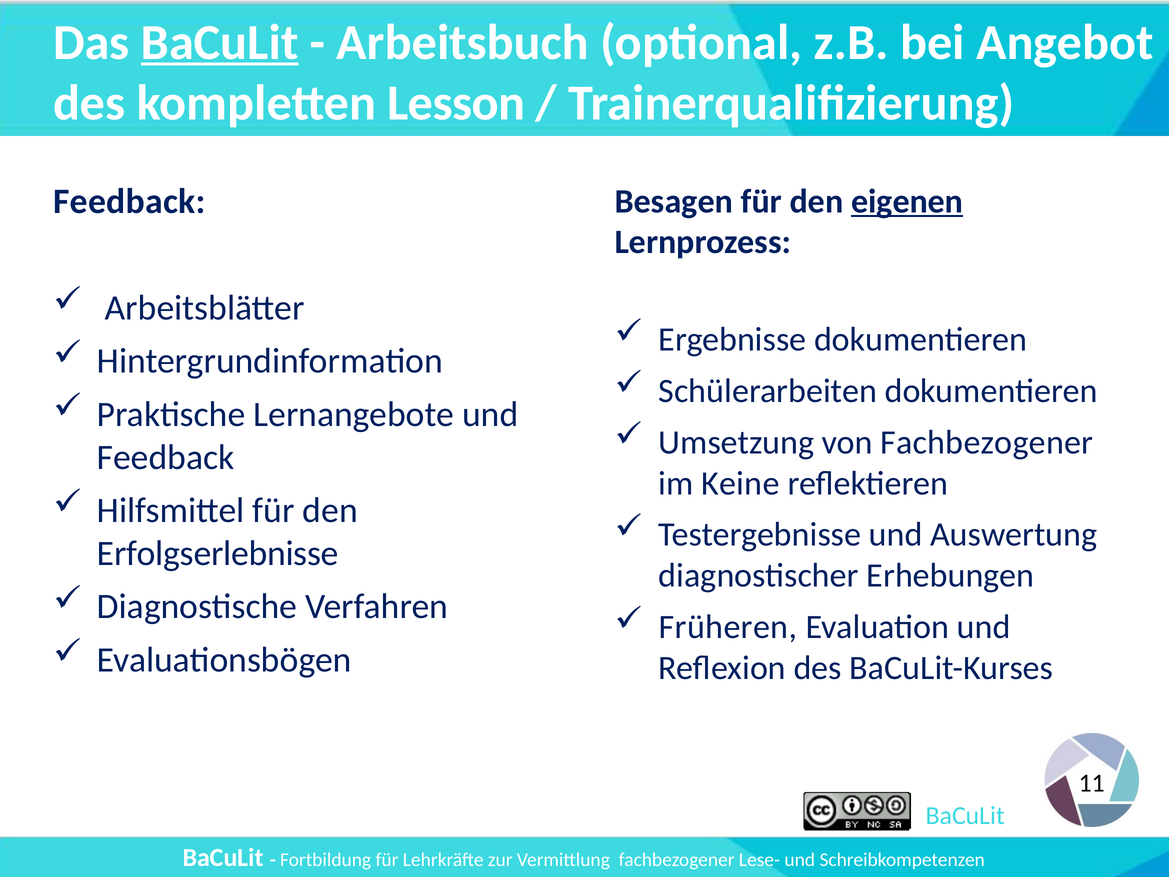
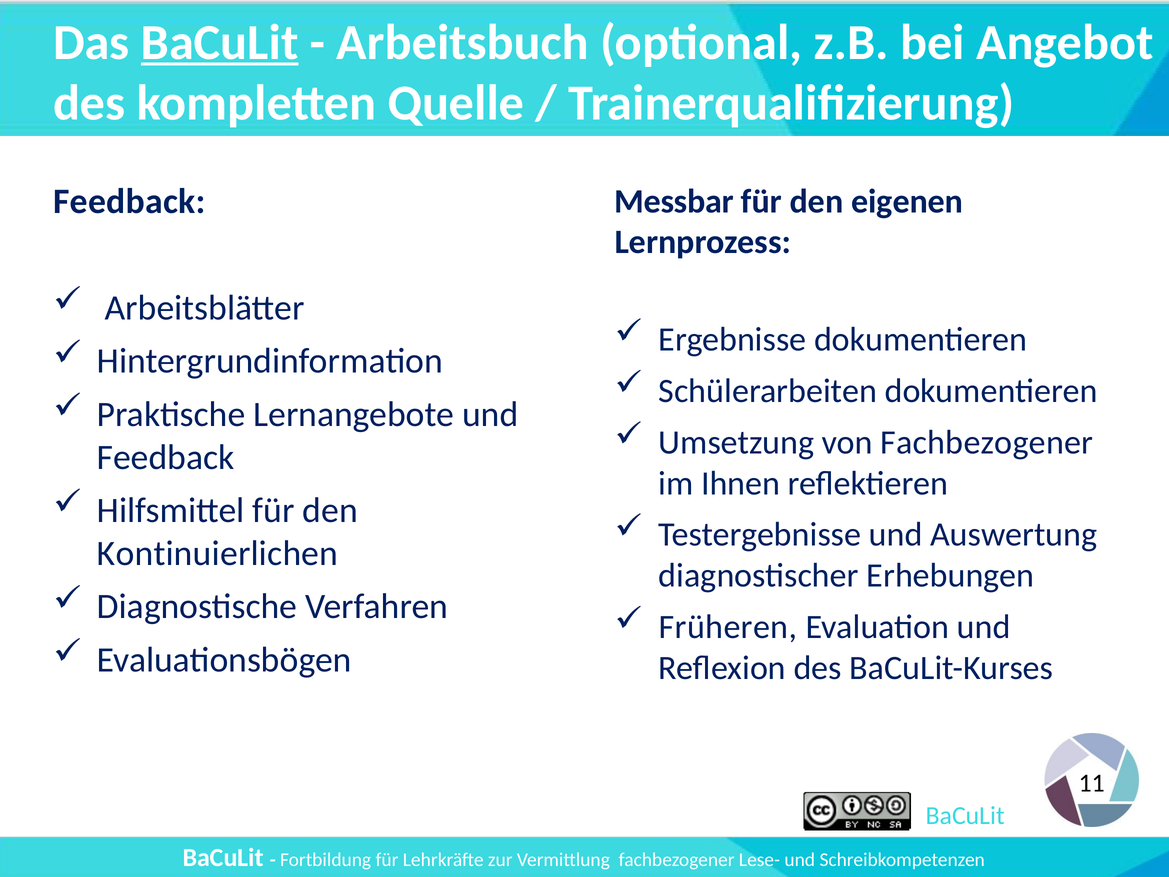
Lesson: Lesson -> Quelle (456, 103)
Besagen: Besagen -> Messbar (674, 201)
eigenen underline: present -> none (907, 201)
Keine: Keine -> Ihnen (741, 483)
Erfolgserlebnisse: Erfolgserlebnisse -> Kontinuierlichen (218, 553)
